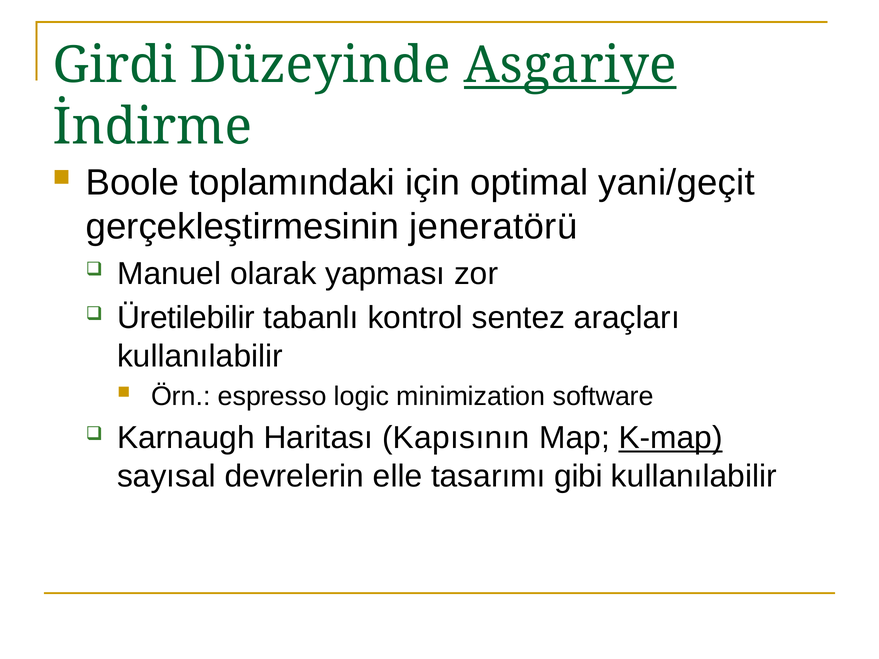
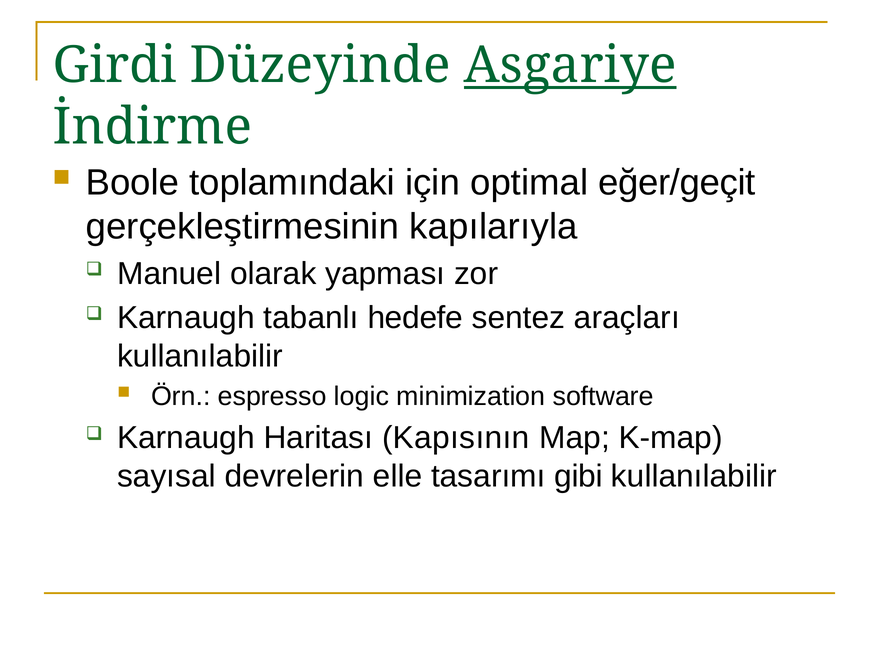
yani/geçit: yani/geçit -> eğer/geçit (677, 183)
jeneratörü: jeneratörü -> kapılarıyla (493, 227)
Üretilebilir: Üretilebilir -> Karnaugh (186, 318)
kontrol: kontrol -> hedefe (415, 318)
K-map underline: present -> none (671, 438)
